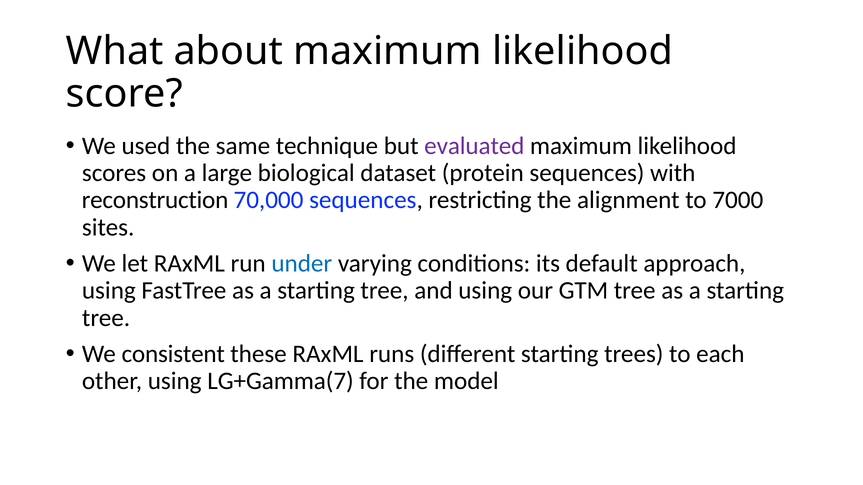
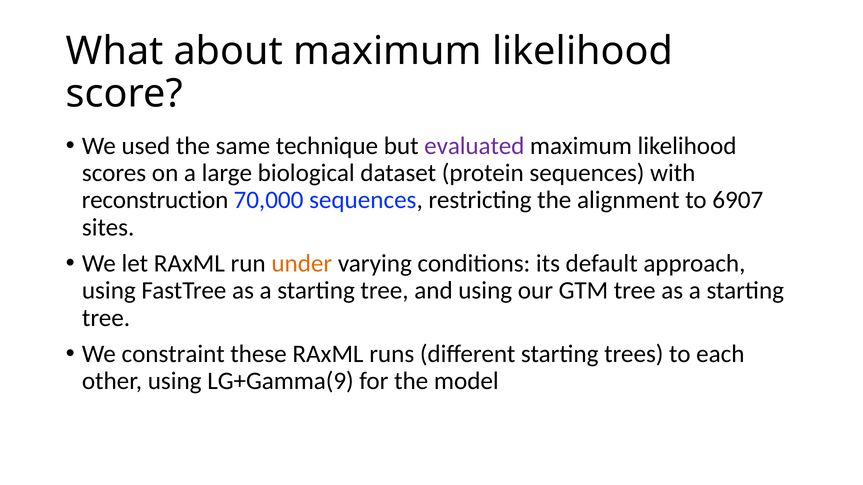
7000: 7000 -> 6907 (738, 200)
under colour: blue -> orange (302, 264)
consistent: consistent -> constraint (173, 354)
LG+Gamma(7: LG+Gamma(7 -> LG+Gamma(9 (280, 381)
